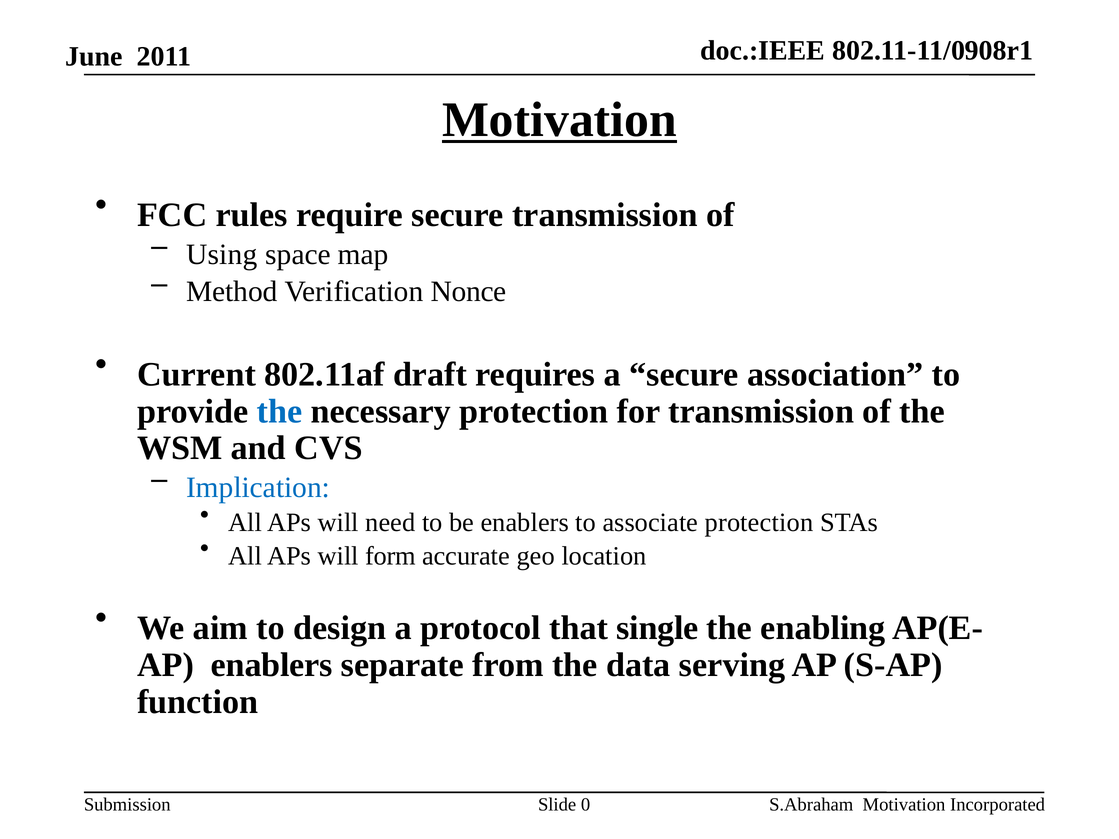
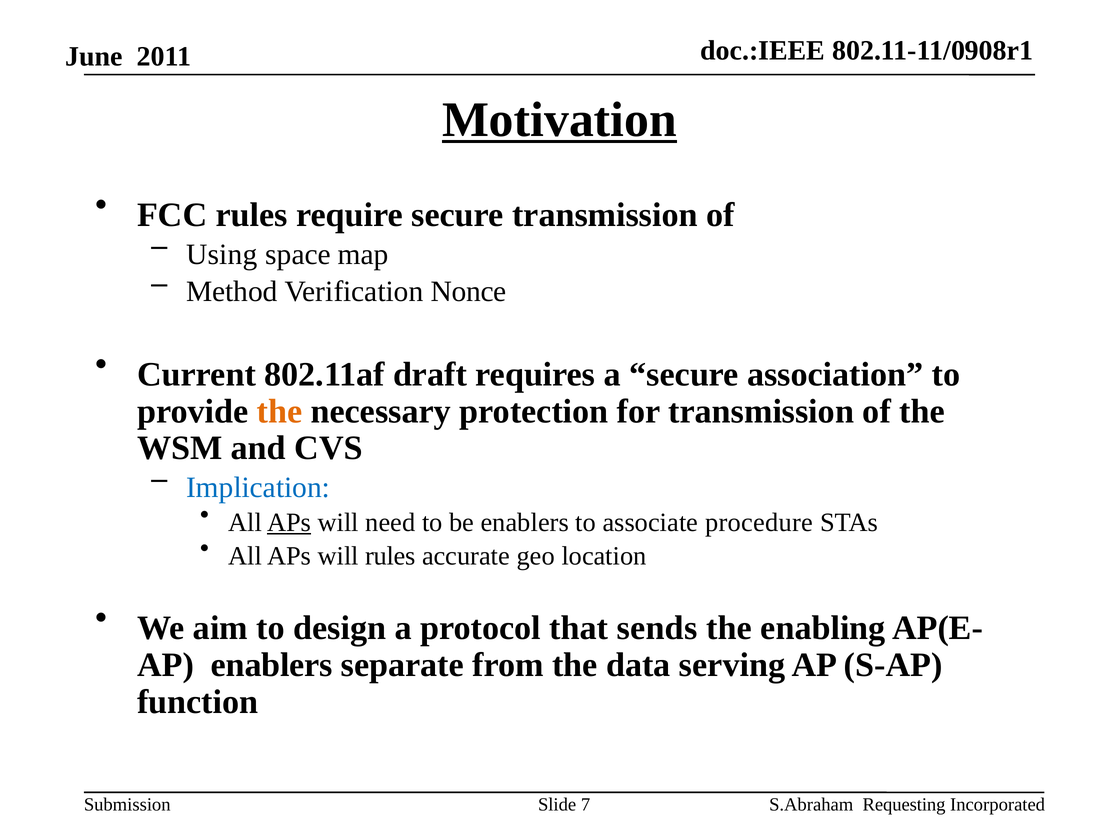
the colour: blue -> orange (279, 411)
APs underline: none -> present (289, 523)
associate protection: protection -> procedure (759, 523)
will form: form -> rules (391, 556)
single: single -> sends (657, 628)
0: 0 -> 7 (586, 805)
S.Abraham Motivation: Motivation -> Requesting (904, 805)
